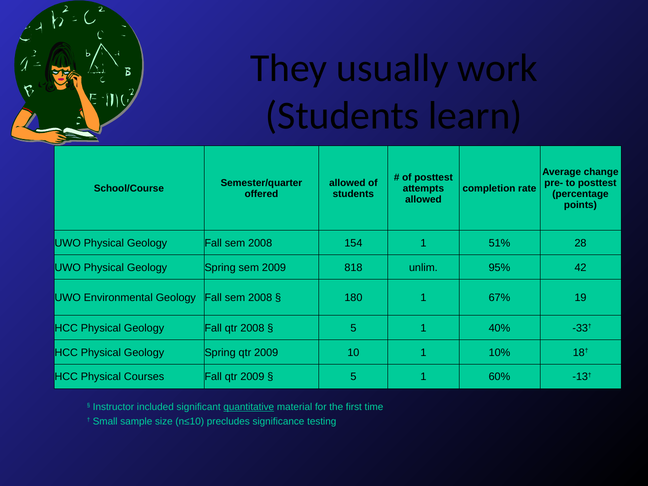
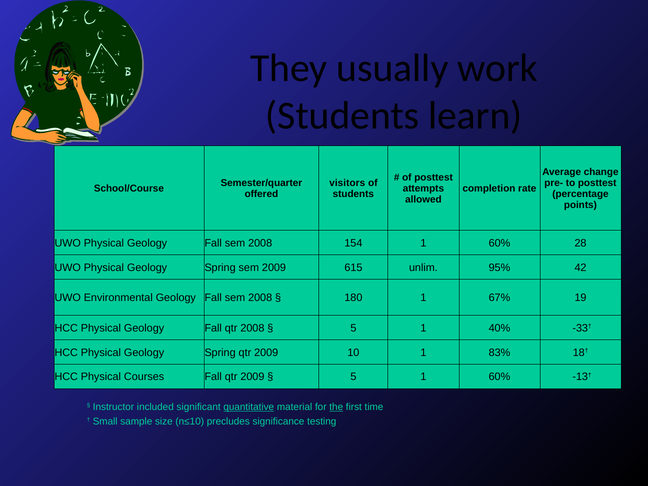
allowed: allowed -> visitors (347, 183)
154 1 51%: 51% -> 60% (499, 243)
818: 818 -> 615 (353, 268)
10%: 10% -> 83% (499, 352)
the underline: none -> present (336, 407)
